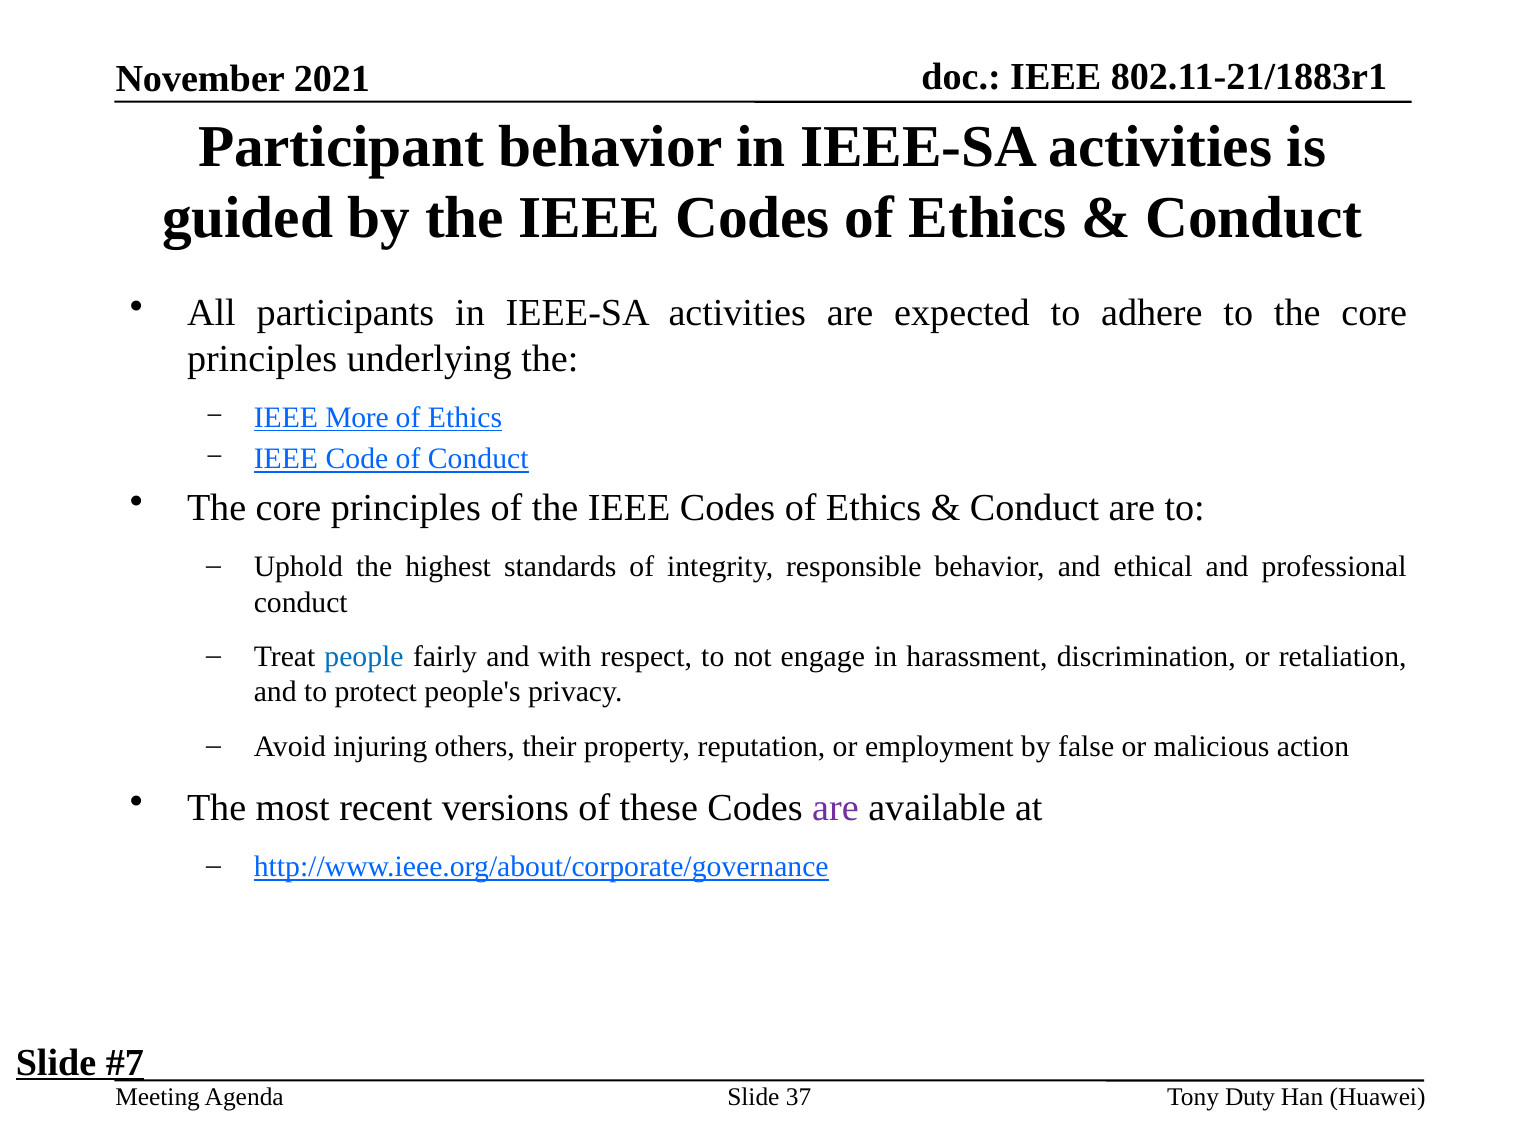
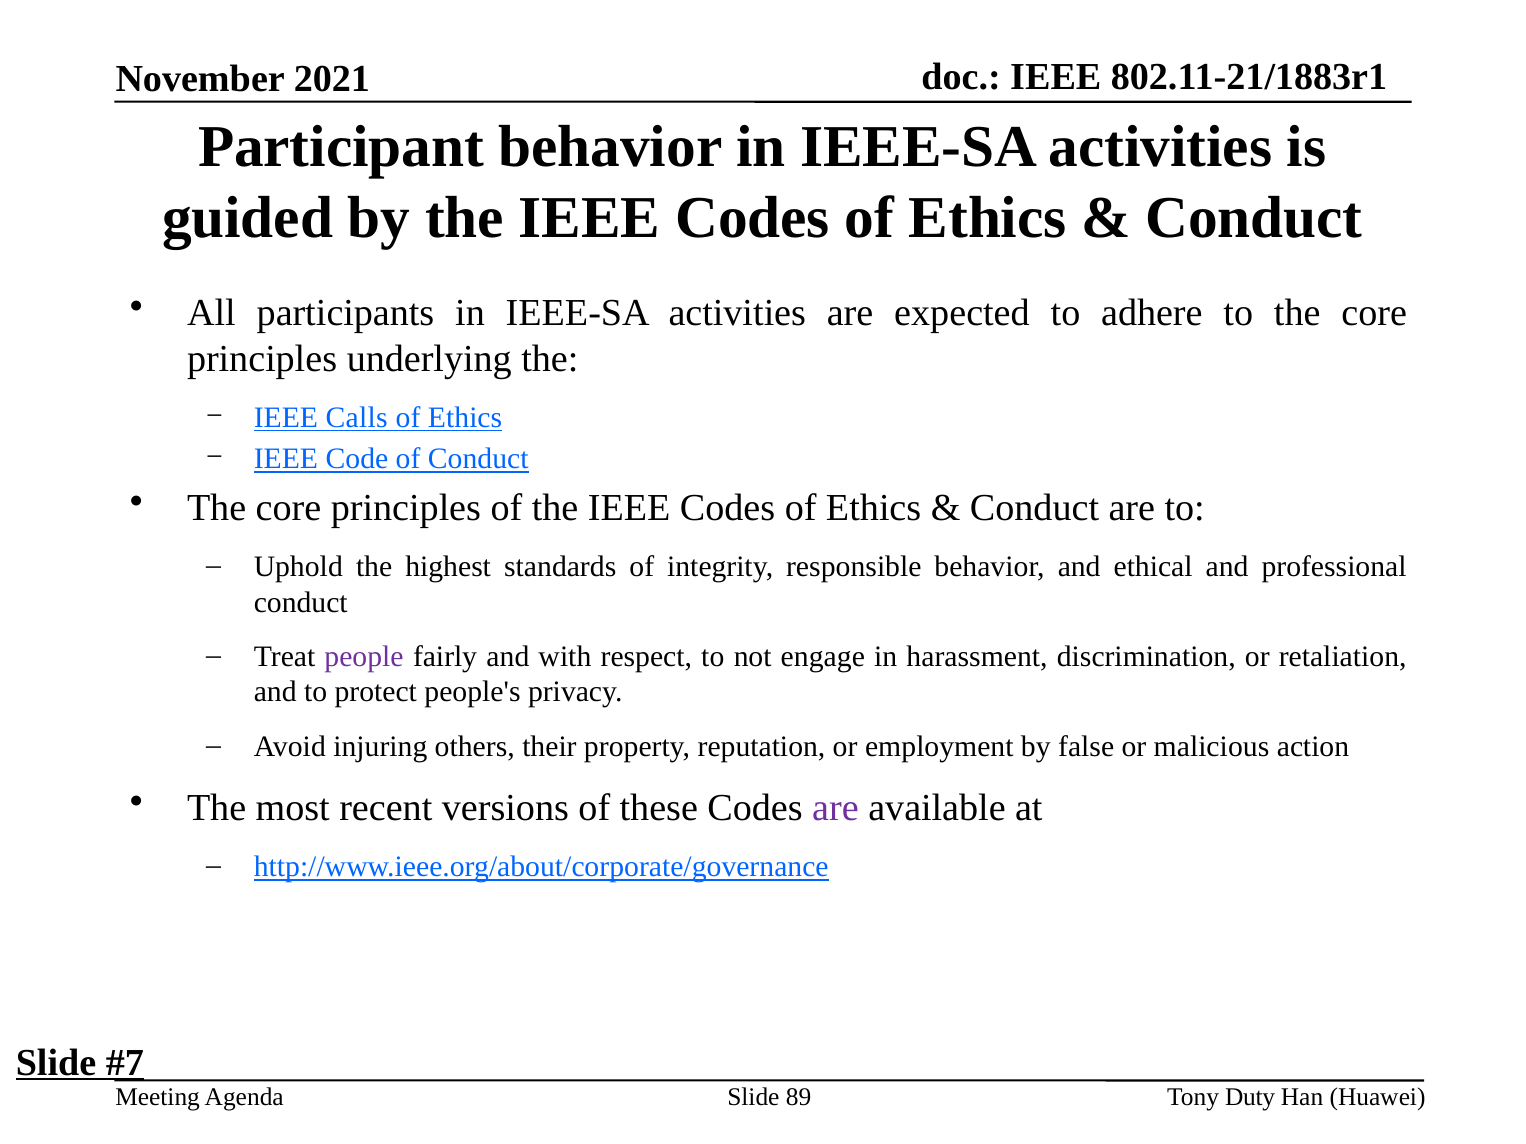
More: More -> Calls (357, 418)
people colour: blue -> purple (364, 657)
37: 37 -> 89 (799, 1098)
